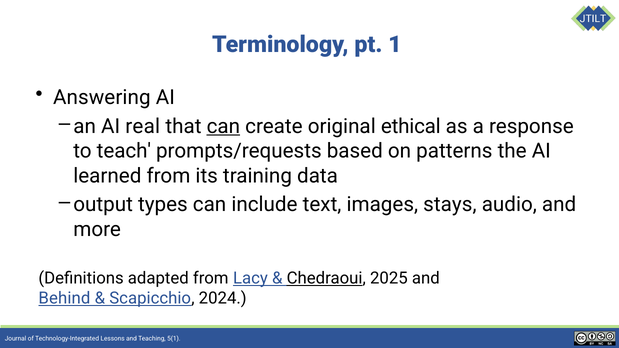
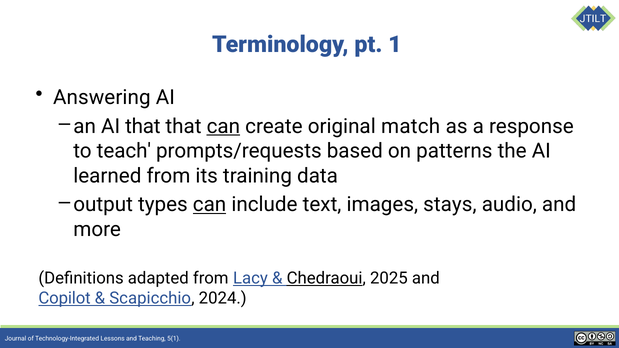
AI real: real -> that (143, 126)
ethical: ethical -> match (411, 126)
can underline: none -> present (210, 205)
Behind: Behind -> Copilot (65, 299)
